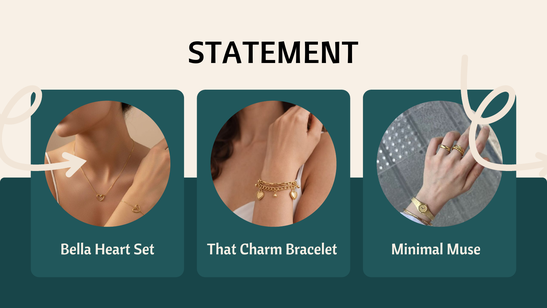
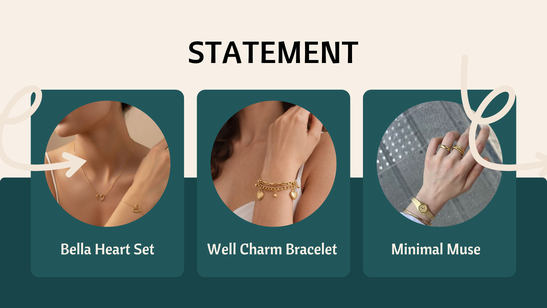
That: That -> Well (222, 249)
